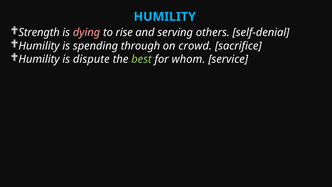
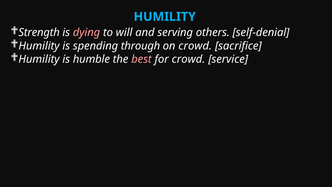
rise: rise -> will (124, 33)
dispute: dispute -> humble (91, 59)
best colour: light green -> pink (141, 59)
for whom: whom -> crowd (188, 59)
